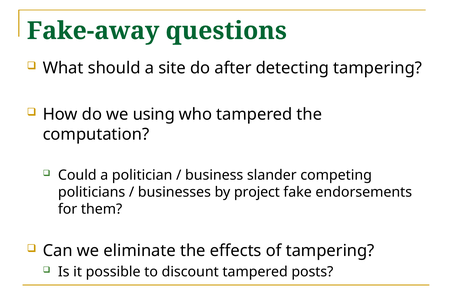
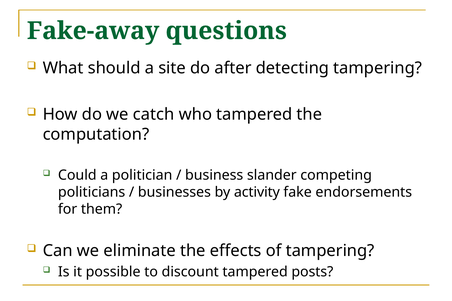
using: using -> catch (154, 115)
project: project -> activity (257, 192)
